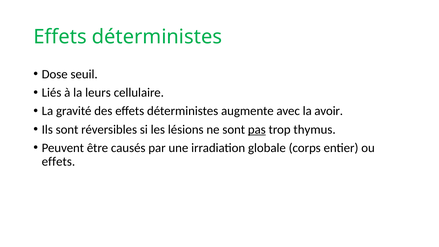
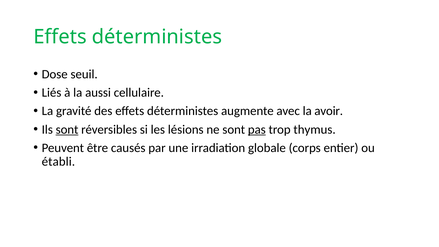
leurs: leurs -> aussi (98, 93)
sont underline: none -> present (67, 129)
effets: effets -> établi (58, 162)
